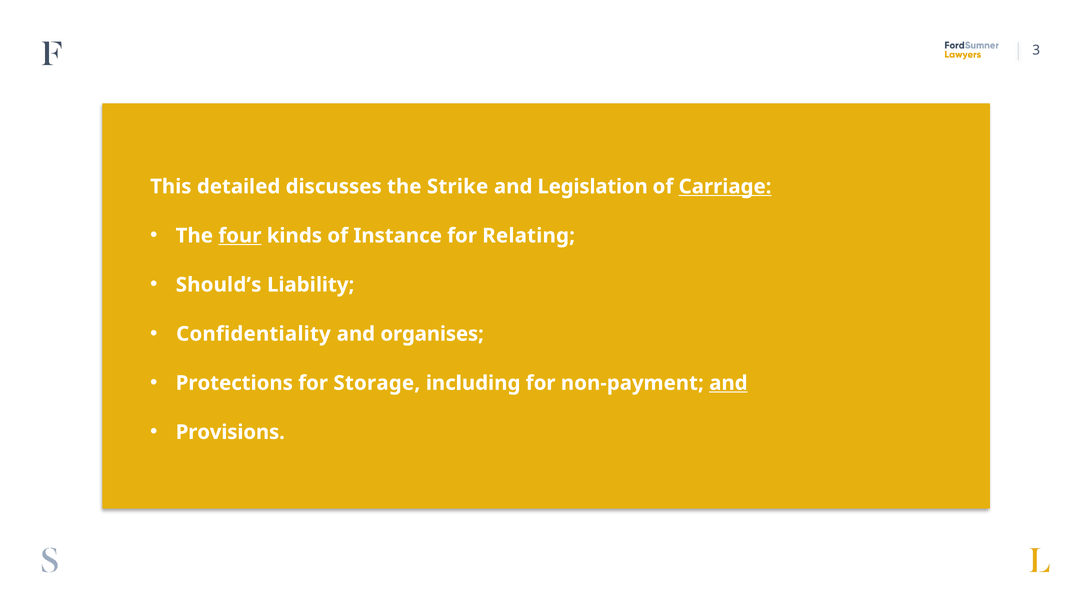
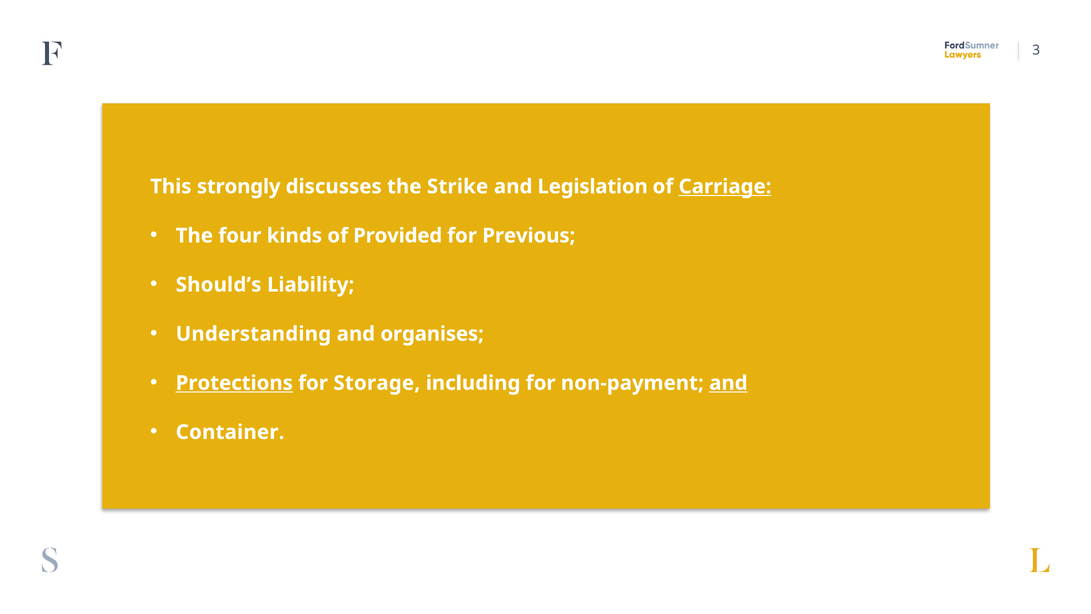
detailed: detailed -> strongly (239, 187)
four underline: present -> none (240, 236)
Instance: Instance -> Provided (398, 236)
Relating: Relating -> Previous (529, 236)
Confidentiality: Confidentiality -> Understanding (253, 334)
Protections underline: none -> present (234, 383)
Provisions: Provisions -> Container (230, 432)
